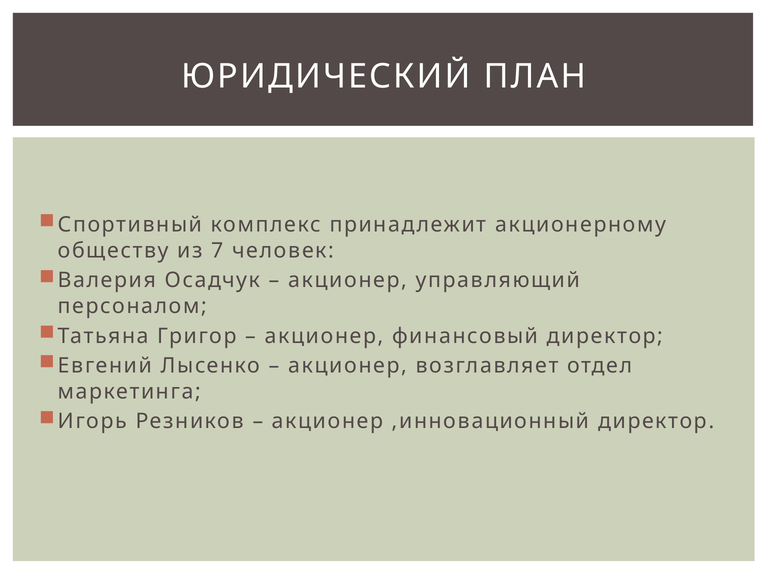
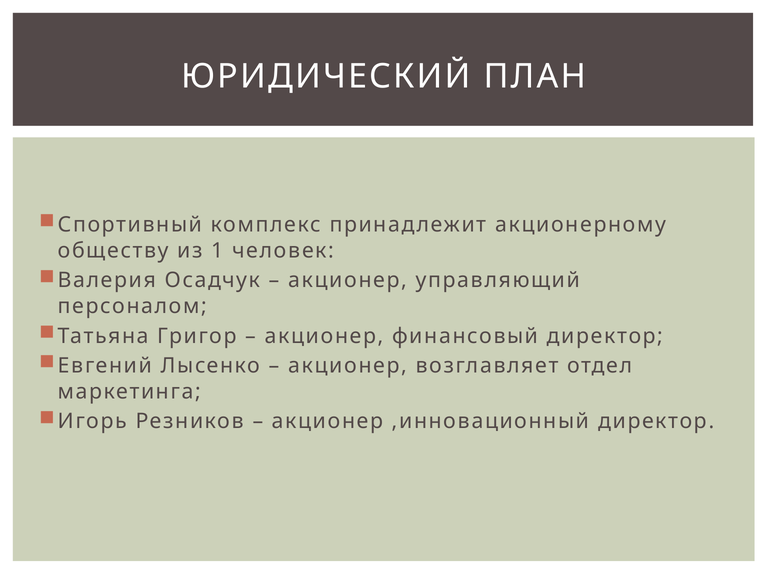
7: 7 -> 1 (217, 251)
